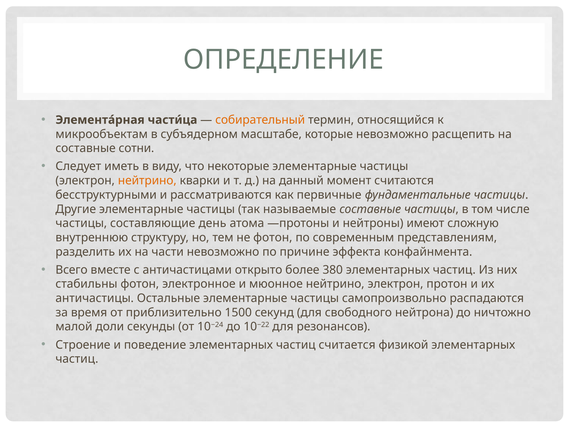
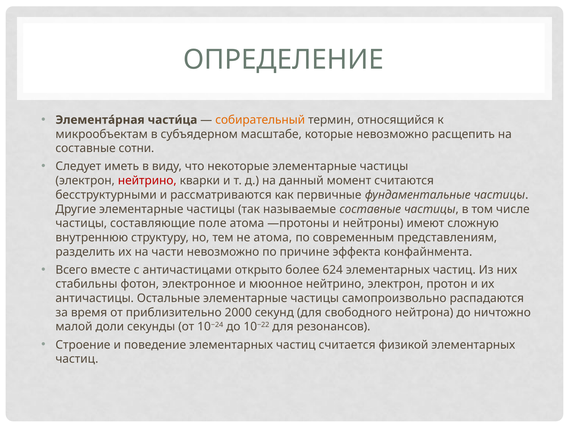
нейтрино colour: orange -> red (147, 181)
день: день -> поле (212, 223)
не фотон: фотон -> атома (273, 237)
380: 380 -> 624 (333, 270)
1500: 1500 -> 2000 (238, 312)
